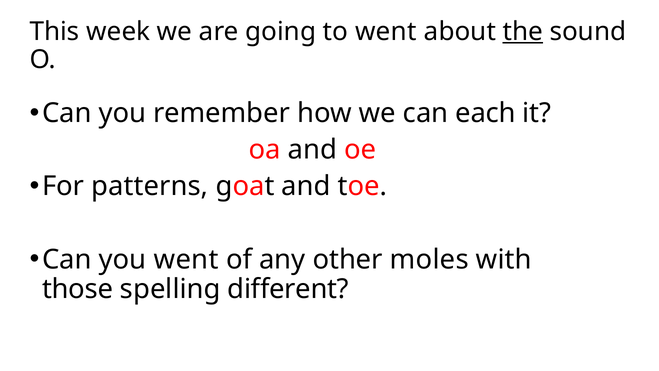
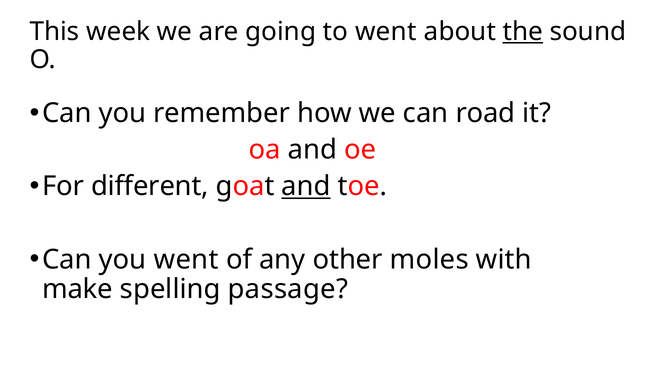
each: each -> road (485, 113)
patterns: patterns -> different (150, 186)
and underline: none -> present (306, 186)
those: those -> make (77, 289)
different: different -> passage (288, 289)
